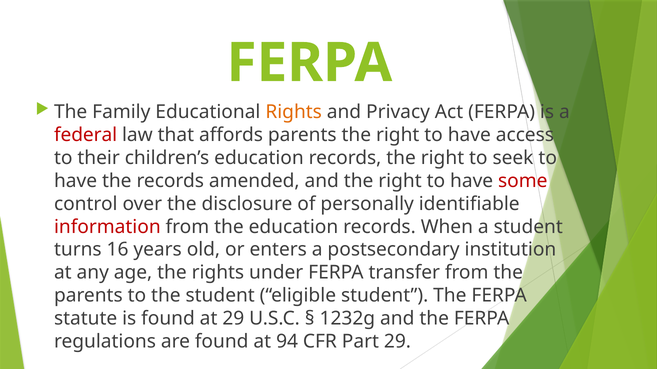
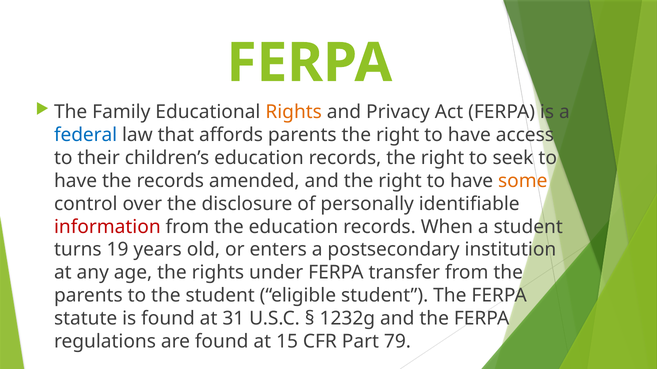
federal colour: red -> blue (86, 135)
some colour: red -> orange (523, 181)
16: 16 -> 19 (118, 250)
at 29: 29 -> 31 (233, 319)
94: 94 -> 15 (287, 342)
Part 29: 29 -> 79 (397, 342)
